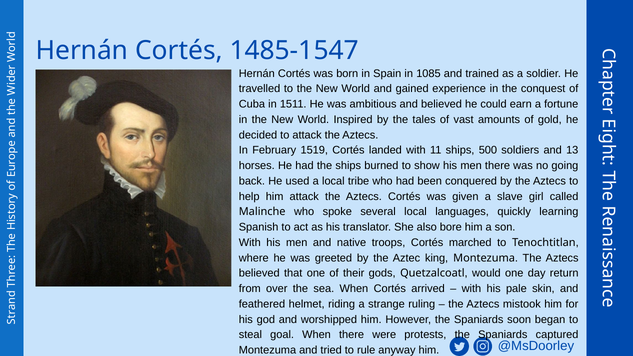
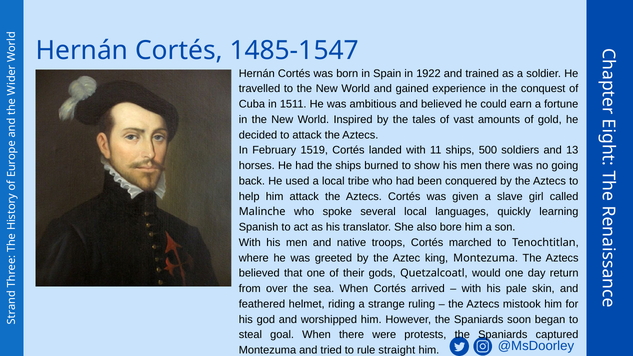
1085: 1085 -> 1922 (428, 74)
anyway: anyway -> straight (397, 350)
